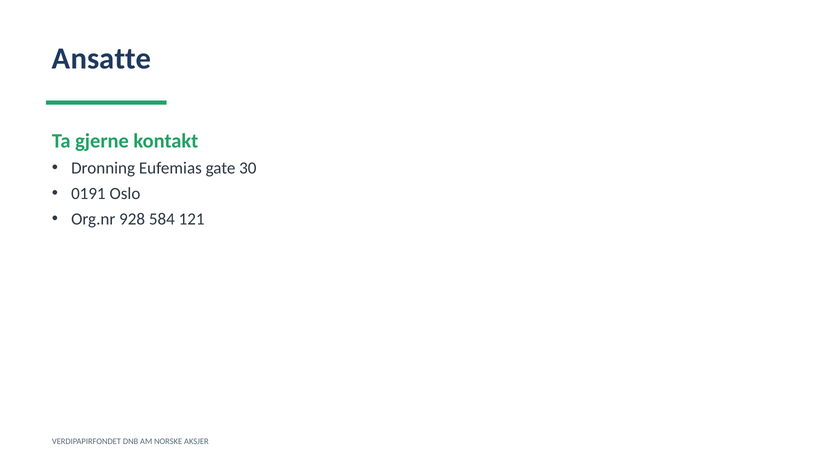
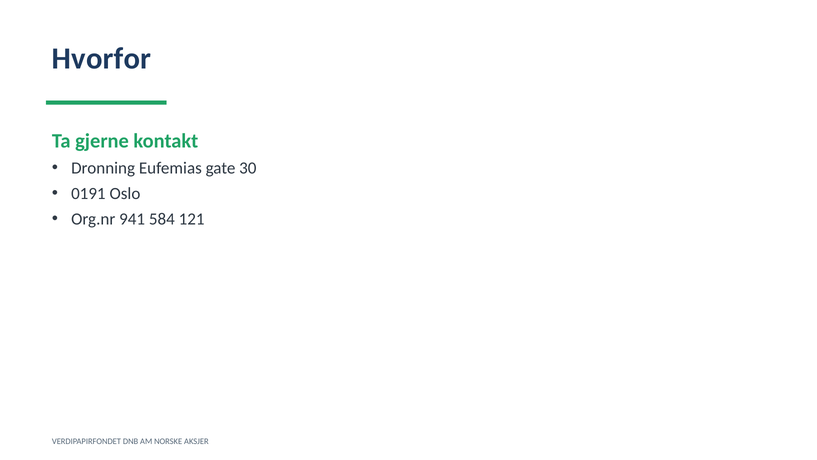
Ansatte: Ansatte -> Hvorfor (102, 58)
928: 928 -> 941 (132, 219)
